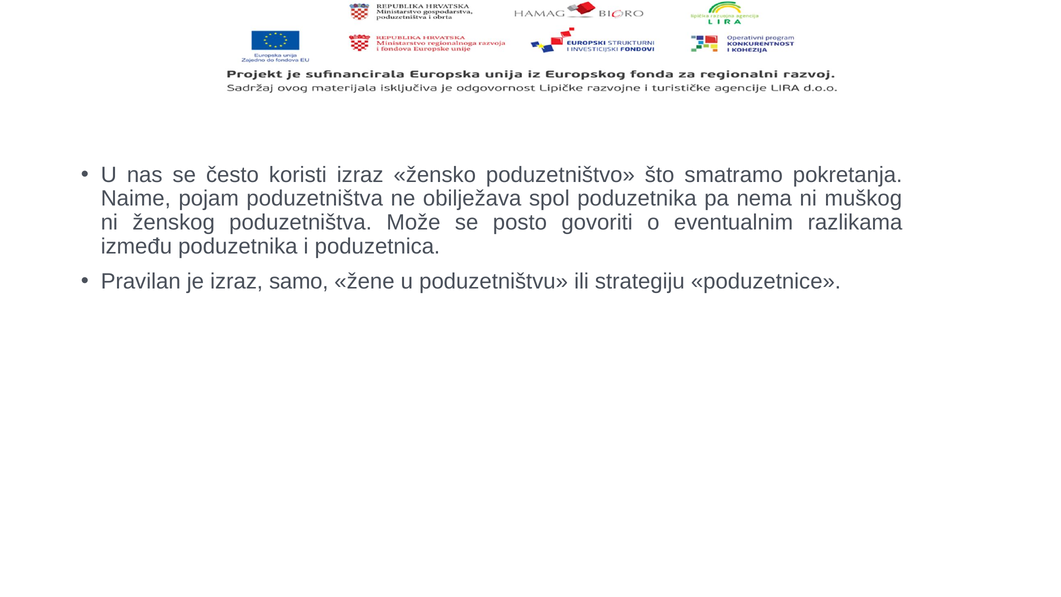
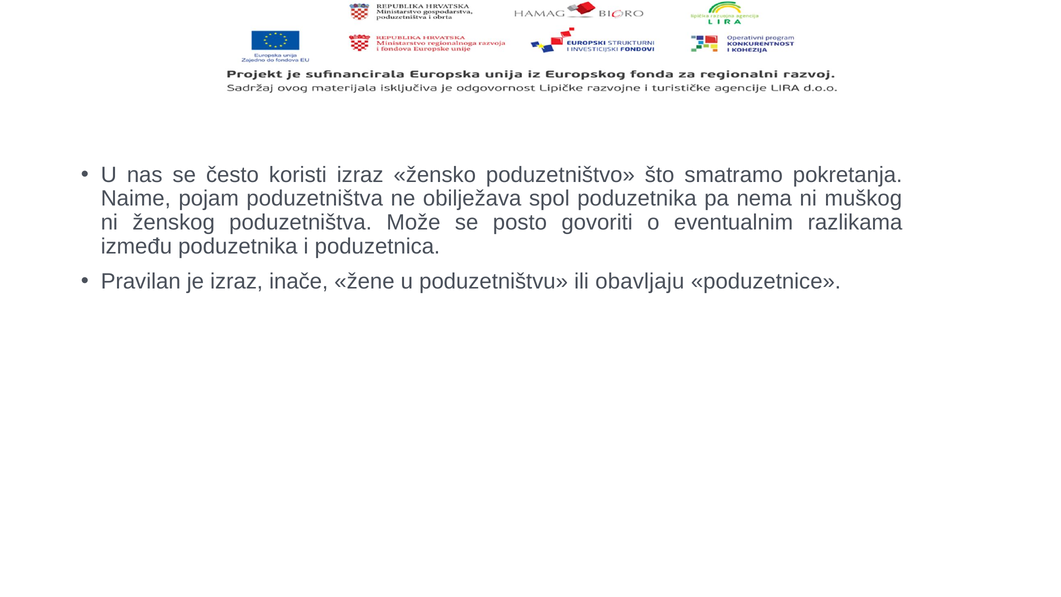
samo: samo -> inače (299, 281)
strategiju: strategiju -> obavljaju (640, 281)
